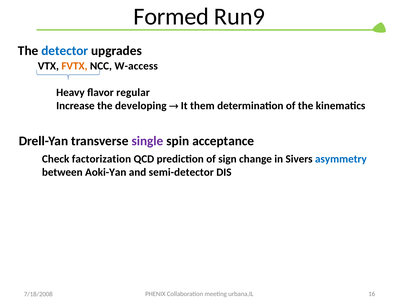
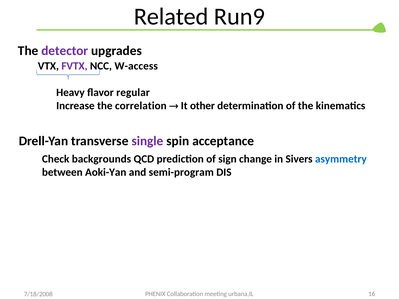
Formed: Formed -> Related (171, 17)
detector colour: blue -> purple (65, 51)
FVTX colour: orange -> purple (74, 66)
developing: developing -> correlation (141, 106)
them: them -> other (202, 106)
factorization: factorization -> backgrounds (101, 159)
semi-detector: semi-detector -> semi-program (181, 172)
